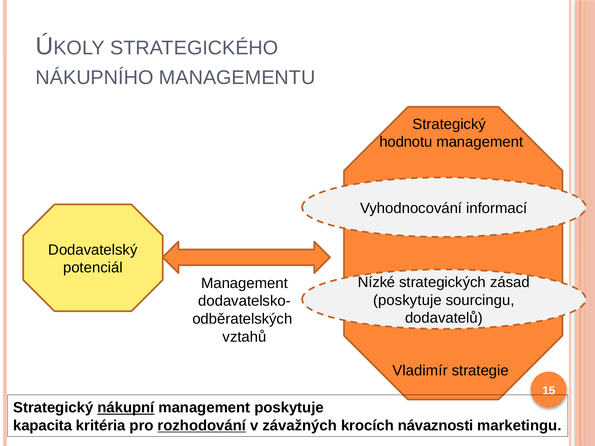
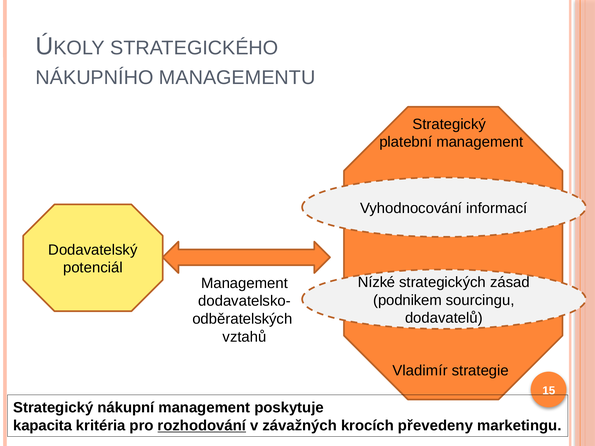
hodnotu: hodnotu -> platební (406, 142)
poskytuje: poskytuje -> podnikem (408, 300)
nákupní underline: present -> none (126, 408)
návaznosti: návaznosti -> převedeny (435, 426)
